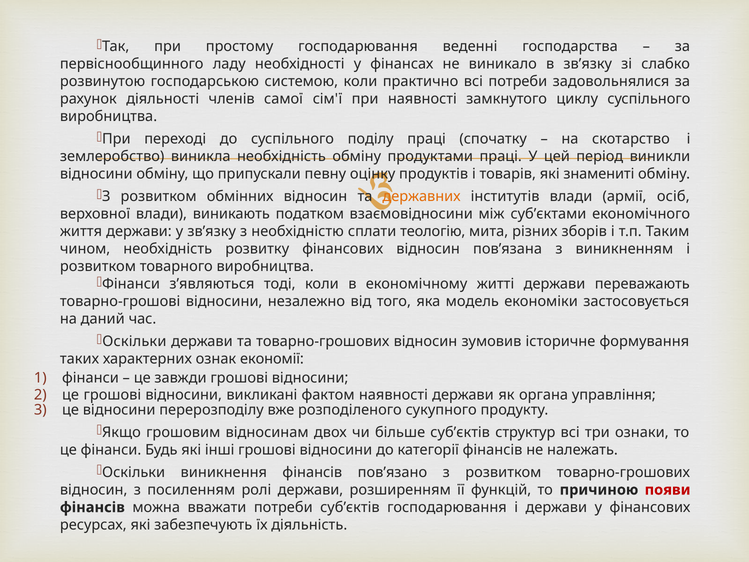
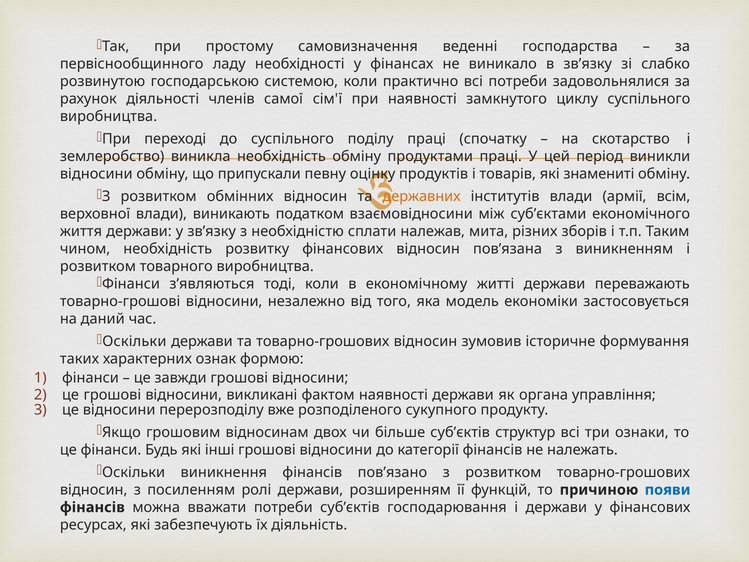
простому господарювання: господарювання -> самовизначення (358, 47)
осіб: осіб -> всім (673, 197)
теологію: теологію -> належав (433, 231)
економії: економії -> формою (272, 359)
появи colour: red -> blue (668, 490)
